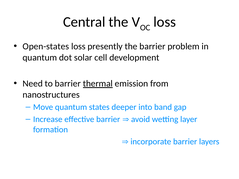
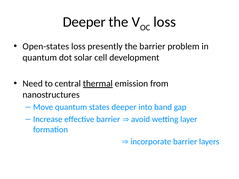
Central: Central -> Deeper (84, 22)
to barrier: barrier -> central (68, 84)
